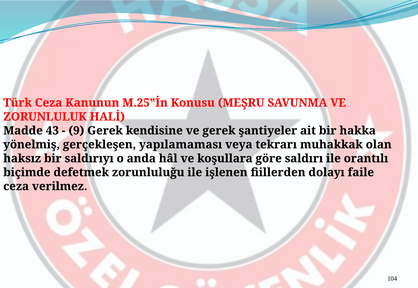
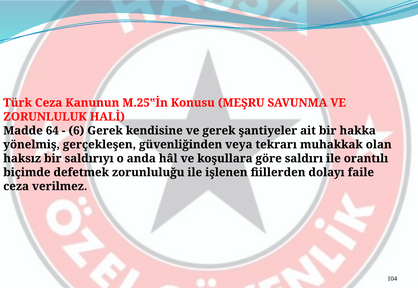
43: 43 -> 64 (52, 131)
9: 9 -> 6 (76, 131)
yapılamaması: yapılamaması -> güvenliğinden (181, 145)
